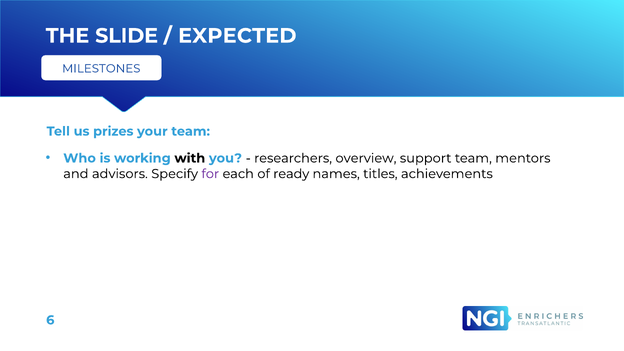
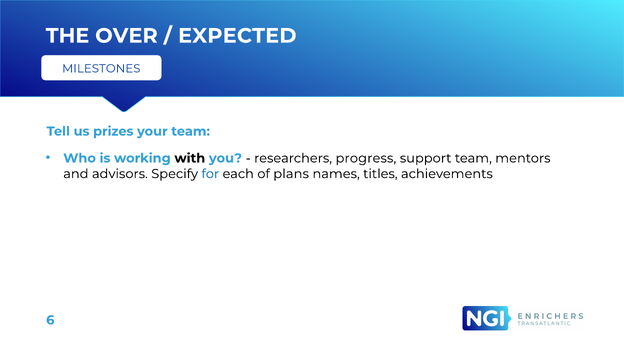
SLIDE: SLIDE -> OVER (126, 36)
overview: overview -> progress (366, 158)
for colour: purple -> blue (210, 174)
ready: ready -> plans (291, 174)
